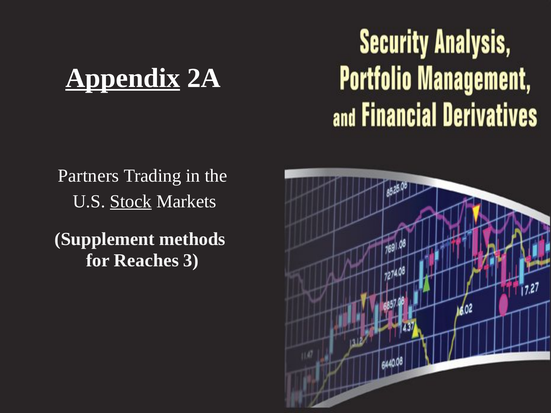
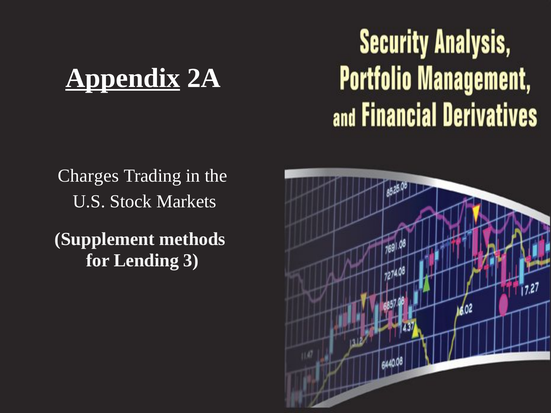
Partners: Partners -> Charges (88, 176)
Stock underline: present -> none (131, 201)
Reaches: Reaches -> Lending (146, 260)
